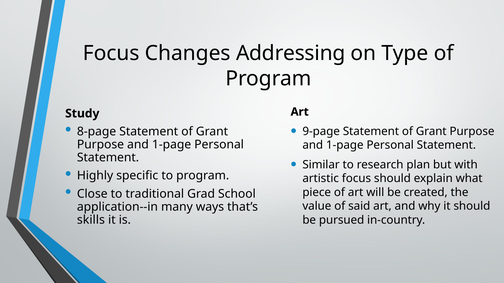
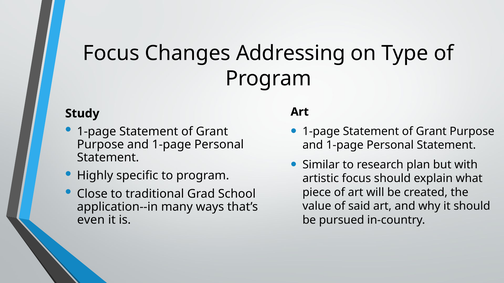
8-page: 8-page -> 1-page (97, 132)
9-page: 9-page -> 1-page (321, 132)
skills: skills -> even (91, 220)
